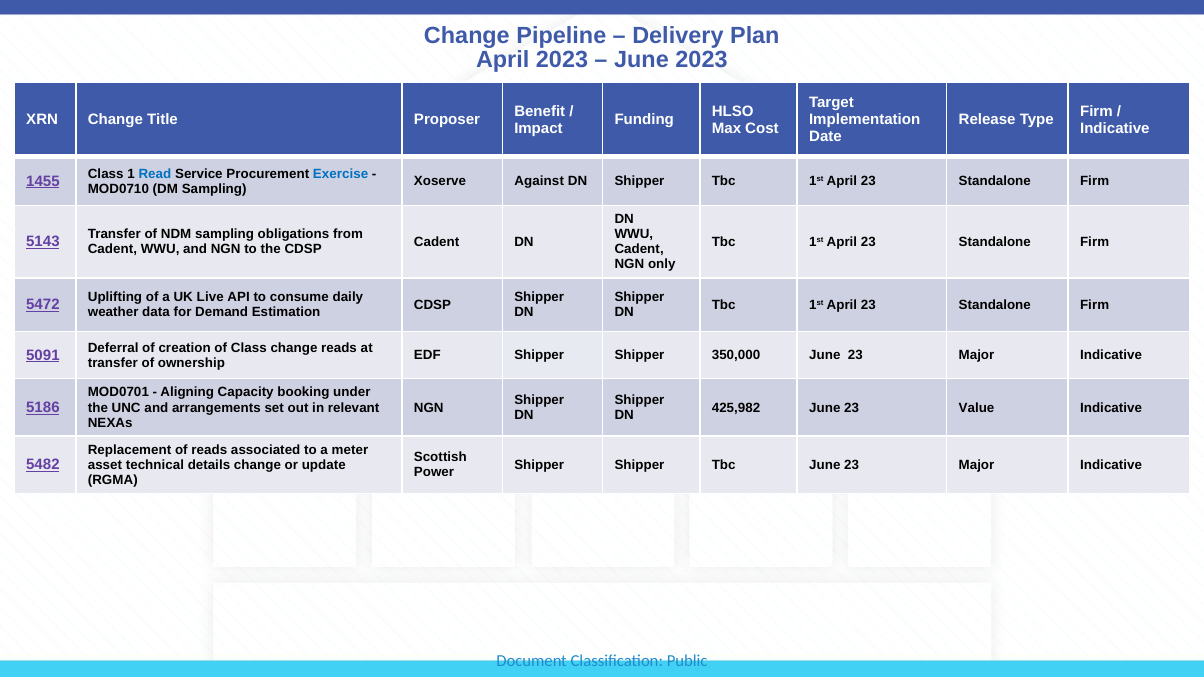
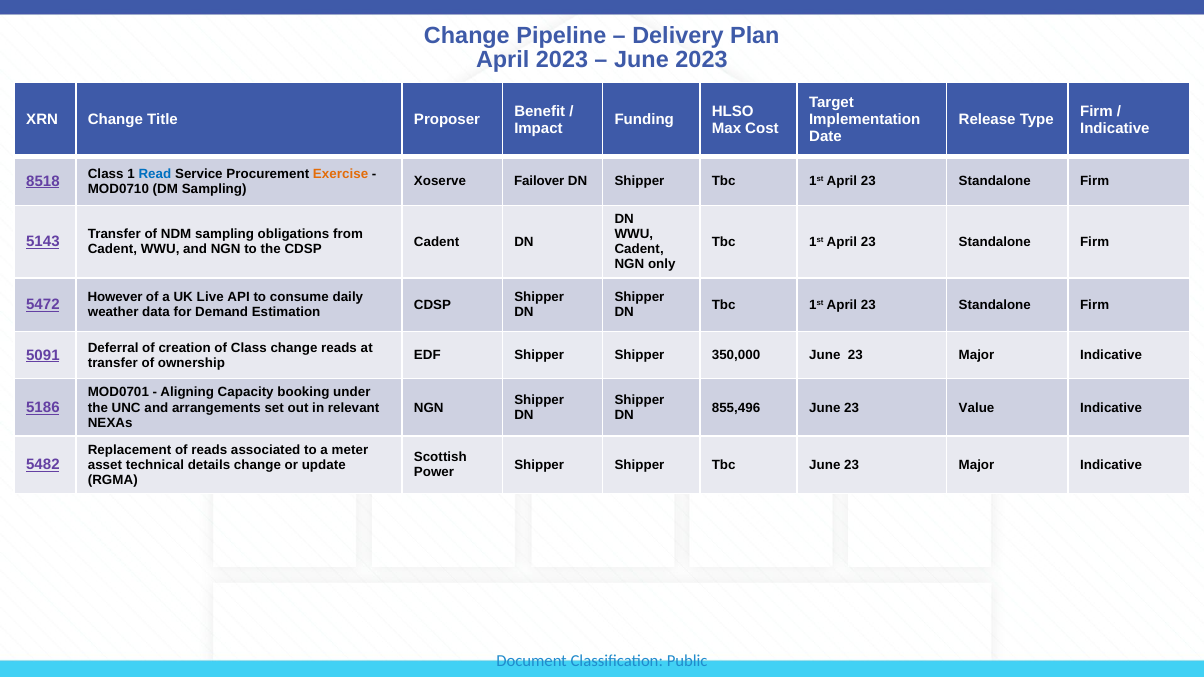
Exercise colour: blue -> orange (341, 174)
1455: 1455 -> 8518 (43, 181)
Against: Against -> Failover (539, 181)
Uplifting: Uplifting -> However (115, 297)
425,982: 425,982 -> 855,496 (736, 408)
